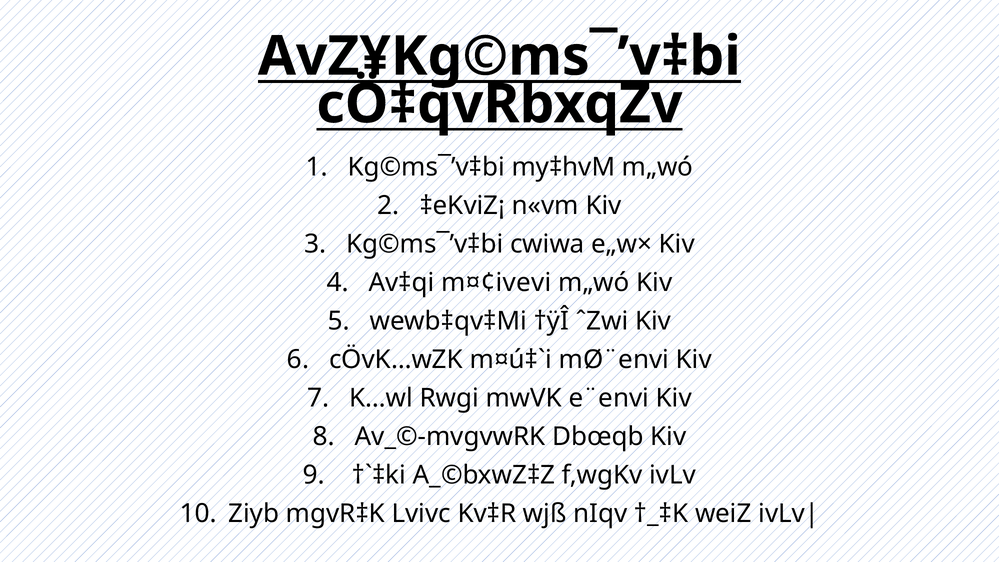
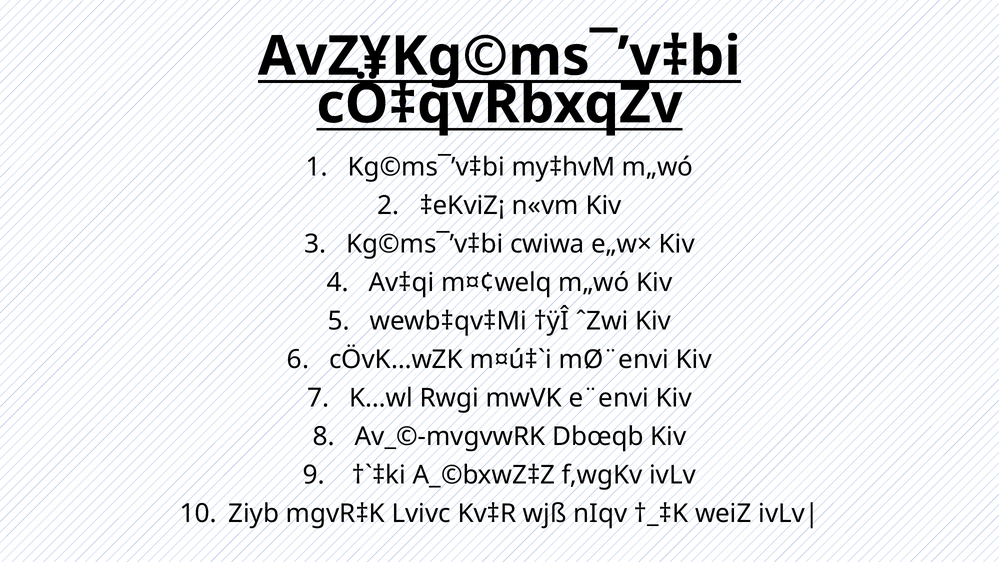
m¤¢ivevi: m¤¢ivevi -> m¤¢welq (496, 283)
